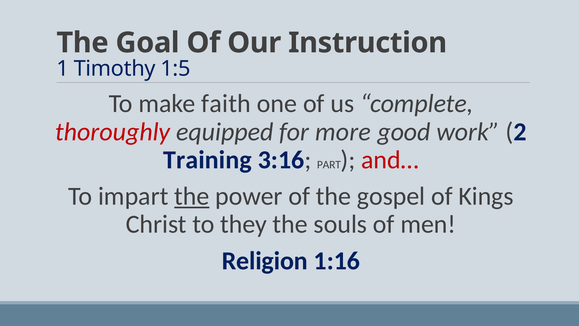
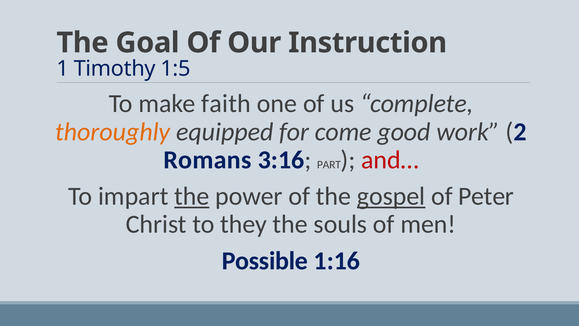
thoroughly colour: red -> orange (113, 132)
more: more -> come (343, 132)
Training: Training -> Romans (207, 160)
gospel underline: none -> present (391, 196)
Kings: Kings -> Peter (486, 196)
Religion: Religion -> Possible (265, 261)
